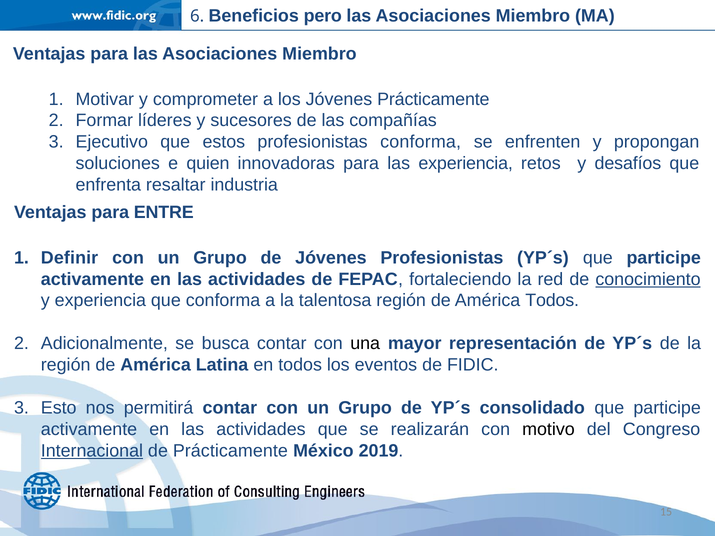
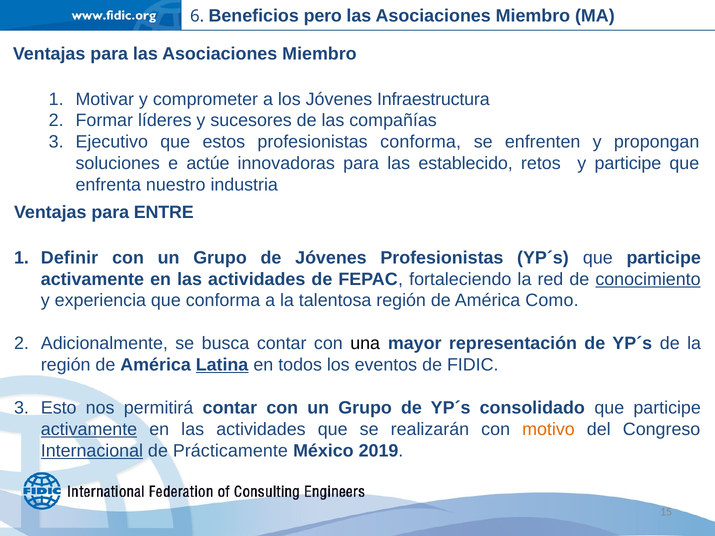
Jóvenes Prácticamente: Prácticamente -> Infraestructura (433, 99)
quien: quien -> actúe (208, 164)
las experiencia: experiencia -> establecido (466, 164)
y desafíos: desafíos -> participe (628, 164)
resaltar: resaltar -> nuestro (176, 185)
América Todos: Todos -> Como (552, 301)
Latina underline: none -> present (222, 365)
activamente underline: none -> present (89, 429)
motivo colour: black -> orange (548, 429)
